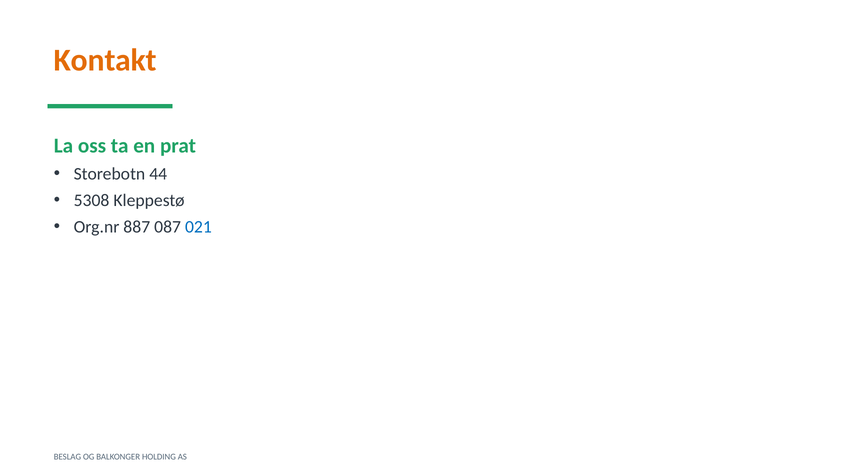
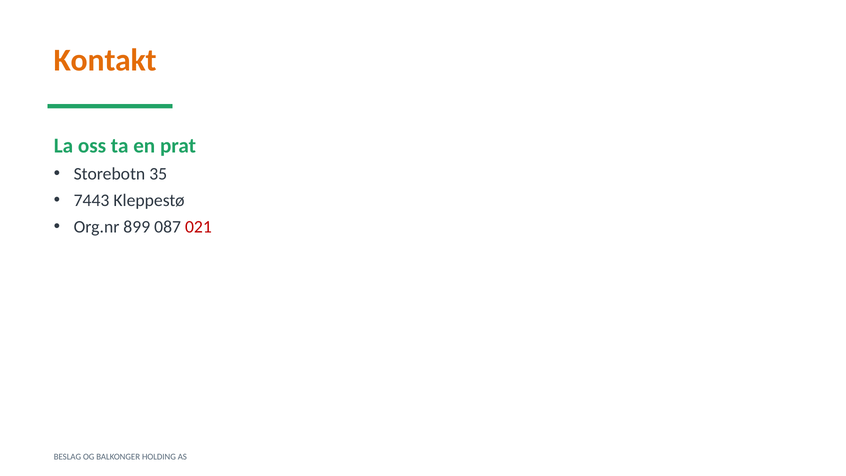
44: 44 -> 35 (158, 174)
5308: 5308 -> 7443 (92, 200)
887: 887 -> 899 (137, 227)
021 colour: blue -> red (198, 227)
